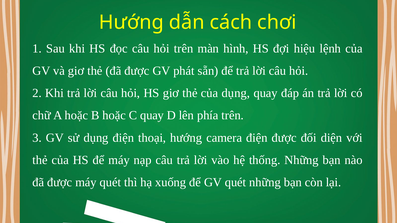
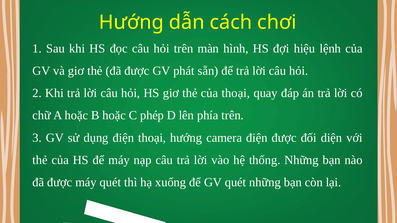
của dụng: dụng -> thoại (236, 93)
C quay: quay -> phép (152, 116)
